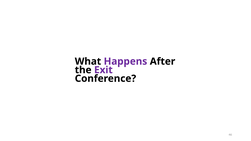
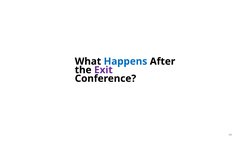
Happens colour: purple -> blue (125, 61)
